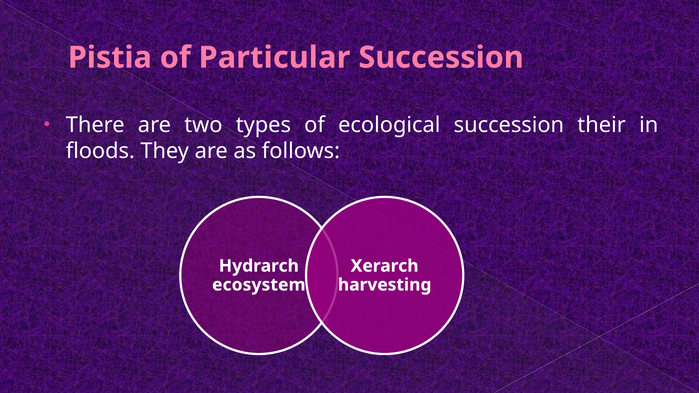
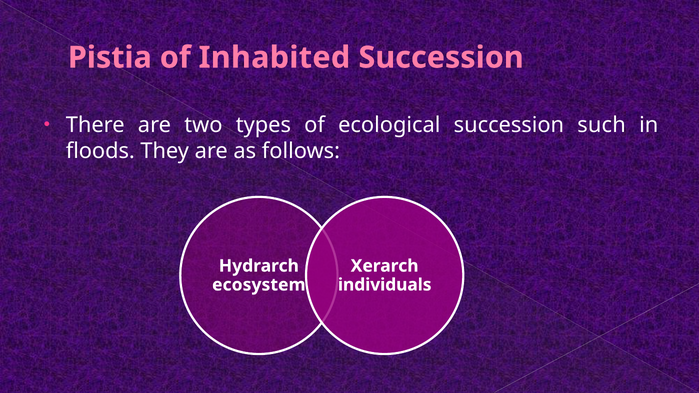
Particular: Particular -> Inhabited (274, 58)
their: their -> such (602, 125)
harvesting: harvesting -> individuals (385, 285)
